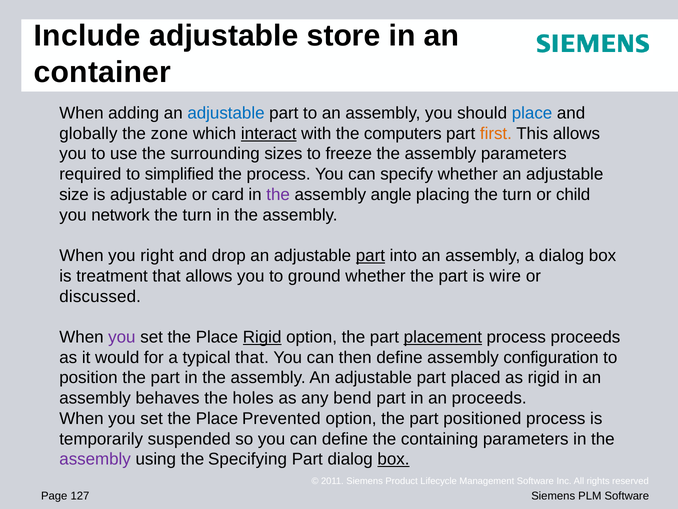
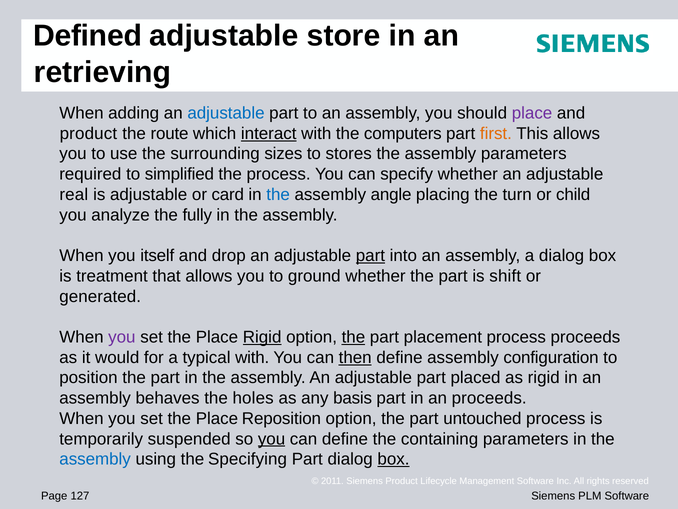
Include: Include -> Defined (88, 36)
container: container -> retrieving (103, 72)
place colour: blue -> purple (532, 113)
globally: globally -> product (88, 133)
zone: zone -> route (170, 133)
freeze: freeze -> stores (349, 154)
size: size -> real (74, 194)
the colour: purple -> blue (278, 194)
network: network -> analyze (120, 215)
turn: turn -> fully (197, 215)
right: right -> itself (157, 255)
wire: wire -> shift (505, 276)
discussed: discussed -> generated (100, 296)
the underline: none -> present (353, 337)
placement underline: present -> none (443, 337)
typical that: that -> with (252, 357)
then underline: none -> present (355, 357)
bend: bend -> basis (353, 398)
Prevented: Prevented -> Reposition (281, 418)
positioned: positioned -> untouched (482, 418)
you underline: none -> present (272, 438)
assembly colour: purple -> blue (95, 459)
